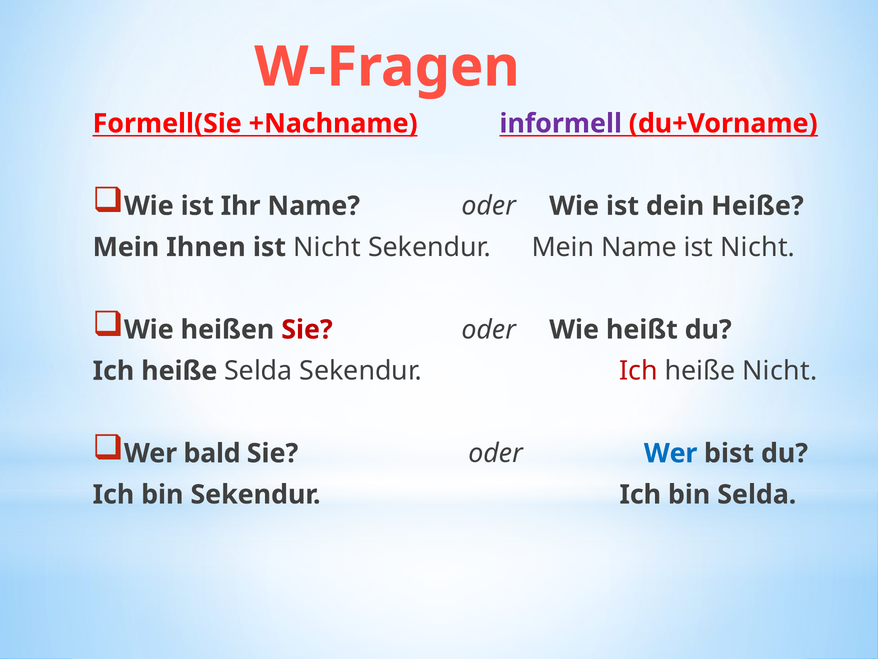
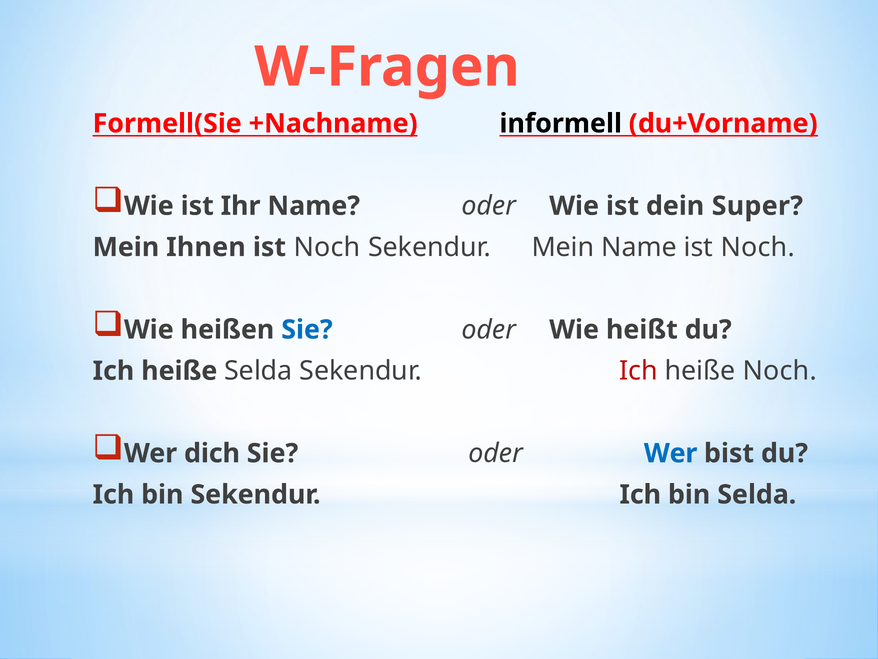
informell colour: purple -> black (561, 123)
dein Heiße: Heiße -> Super (757, 206)
Nicht: Nicht -> Noch (327, 247)
Name ist Nicht: Nicht -> Noch (758, 247)
Sie colour: red -> blue (307, 329)
heiße Nicht: Nicht -> Noch (780, 371)
bald: bald -> dich (212, 453)
